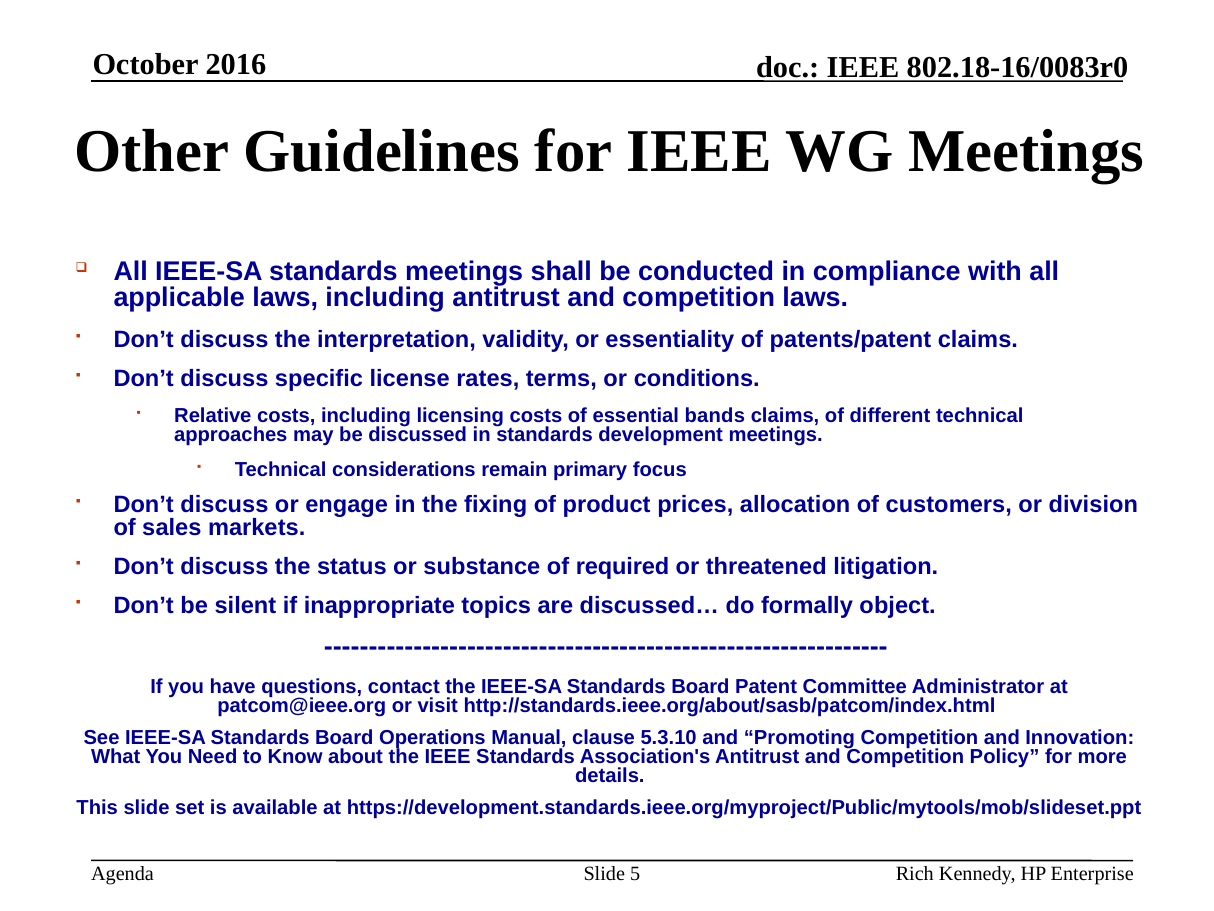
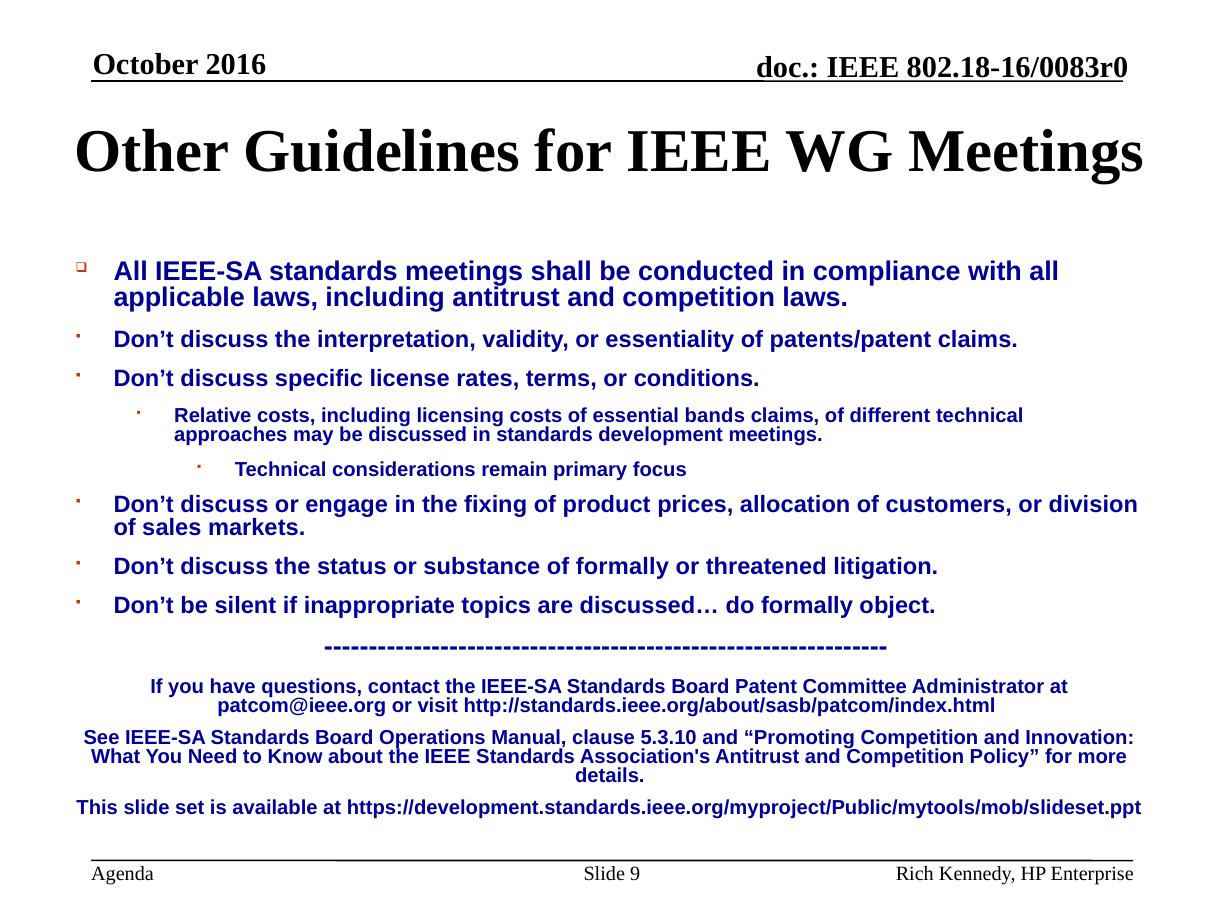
of required: required -> formally (622, 566)
5: 5 -> 9 (635, 873)
